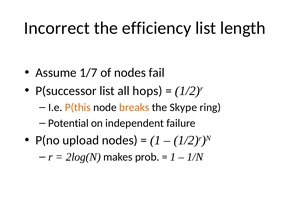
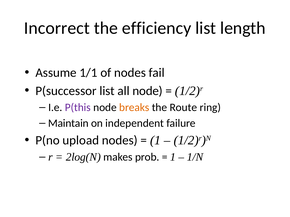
1/7: 1/7 -> 1/1 (88, 73)
all hops: hops -> node (148, 91)
P(this colour: orange -> purple (78, 108)
Skype: Skype -> Route (183, 108)
Potential: Potential -> Maintain (68, 123)
